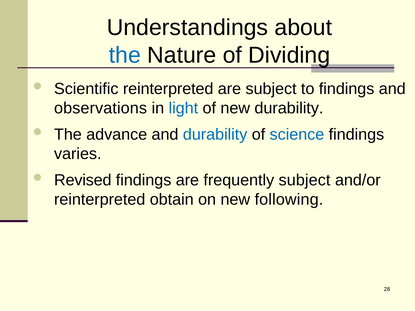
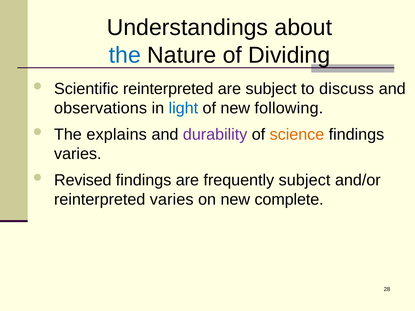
to findings: findings -> discuss (347, 89)
new durability: durability -> following (289, 108)
advance: advance -> explains (117, 135)
durability colour: blue -> purple (215, 135)
science colour: blue -> orange (297, 135)
reinterpreted obtain: obtain -> varies (172, 200)
following: following -> complete (289, 200)
